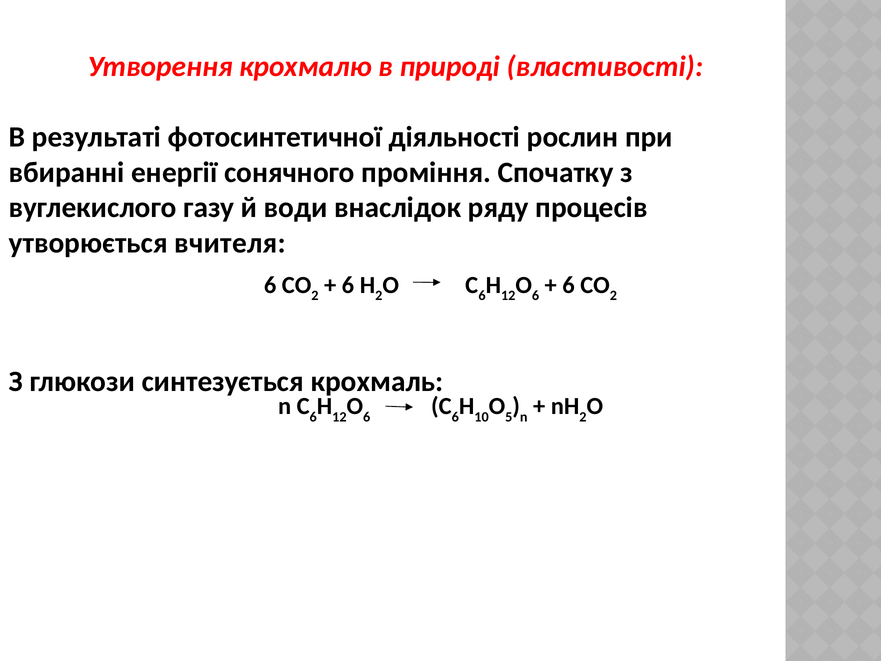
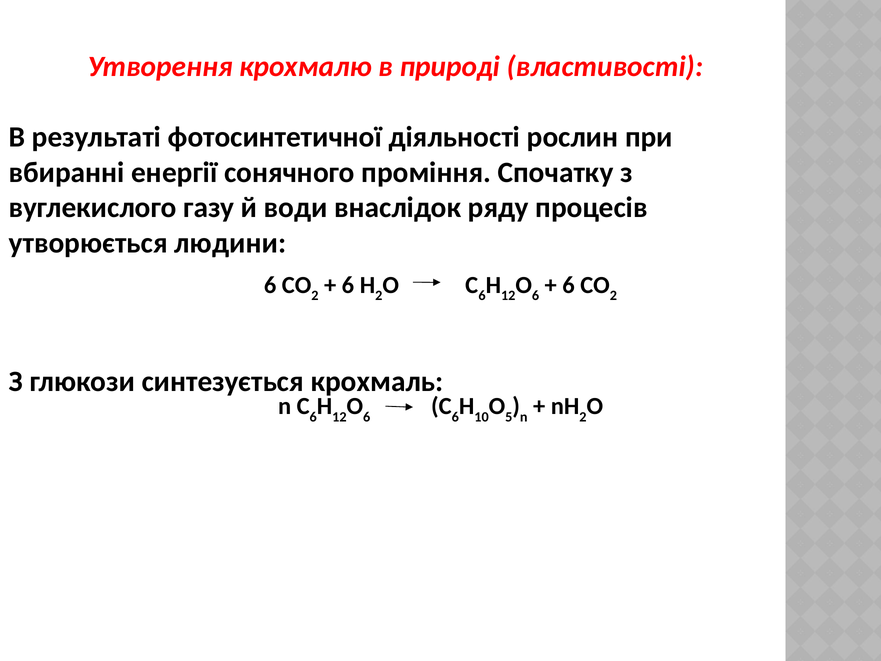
вчителя: вчителя -> людини (230, 243)
